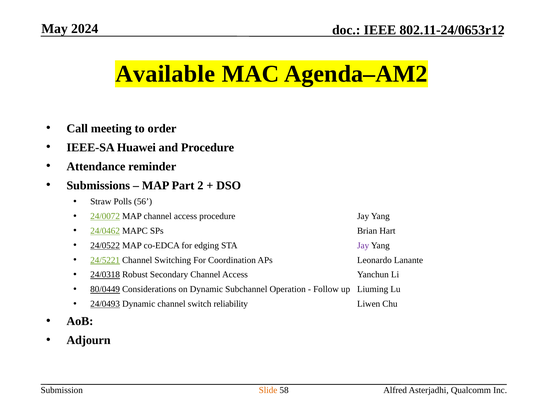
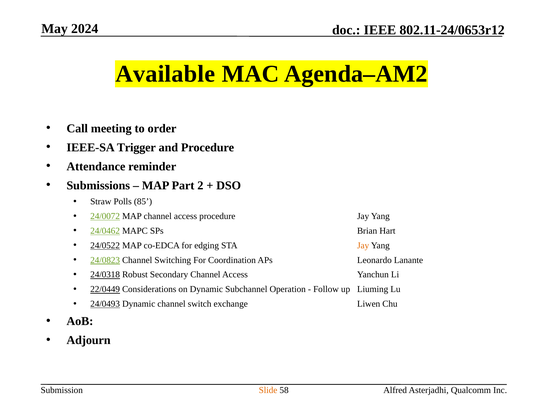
Huawei: Huawei -> Trigger (136, 147)
56: 56 -> 85 (143, 202)
Jay colour: purple -> orange (363, 246)
24/5221: 24/5221 -> 24/0823 (105, 260)
80/0449: 80/0449 -> 22/0449 (105, 289)
reliability: reliability -> exchange (231, 304)
